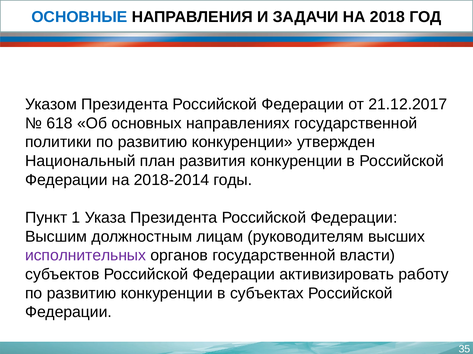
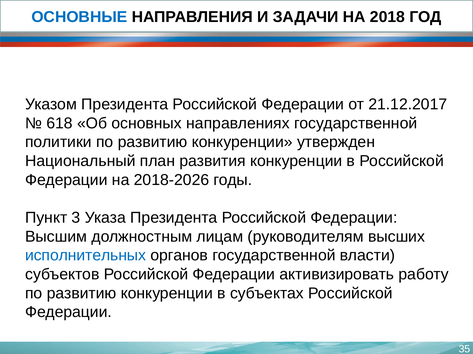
2018-2014: 2018-2014 -> 2018-2026 (172, 180)
1: 1 -> 3 (76, 218)
исполнительных colour: purple -> blue (86, 256)
